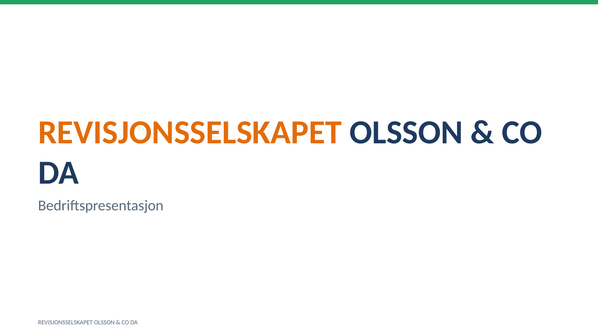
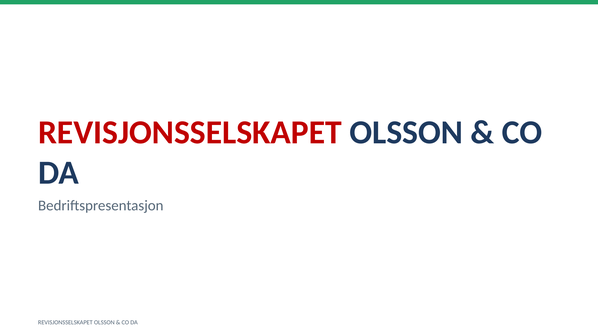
REVISJONSSELSKAPET colour: orange -> red (190, 133)
